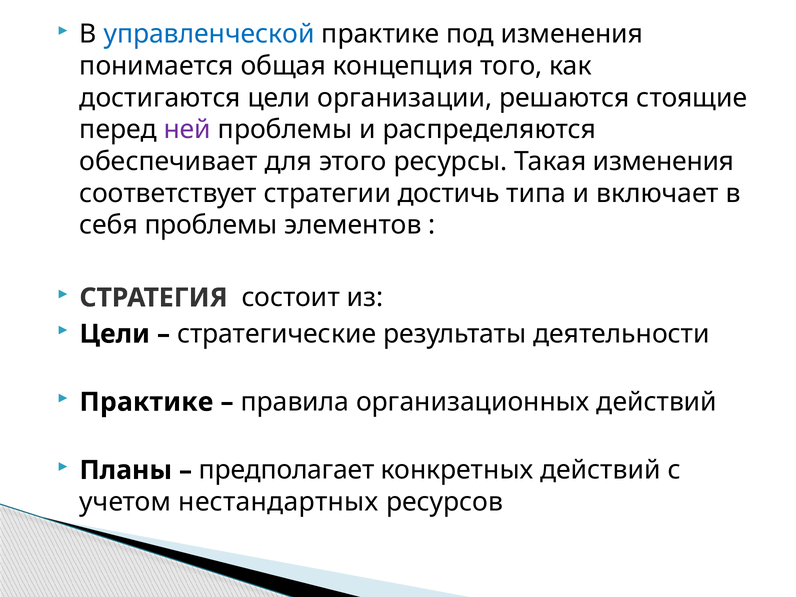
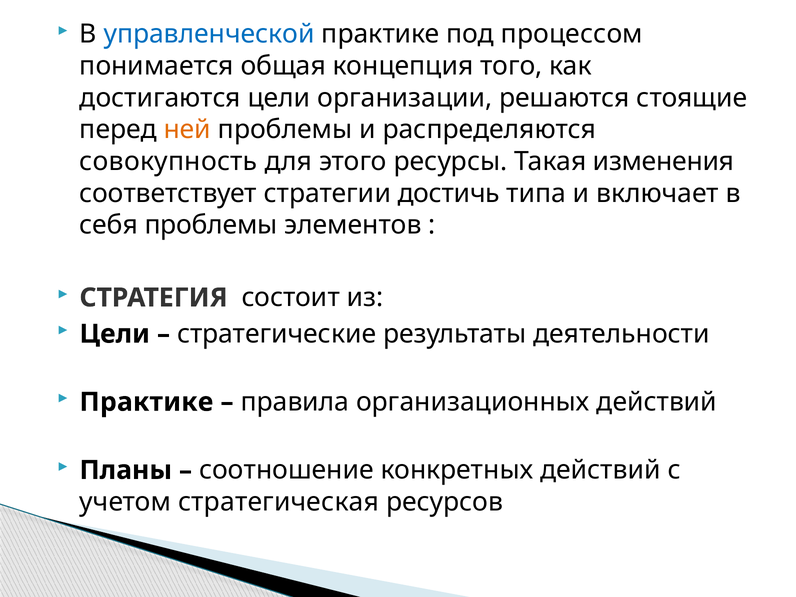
под изменения: изменения -> процессом (572, 34)
ней colour: purple -> orange (187, 130)
обеспечивает: обеспечивает -> совокупность (168, 162)
предполагает: предполагает -> соотношение (287, 470)
нестандартных: нестандартных -> стратегическая (279, 502)
